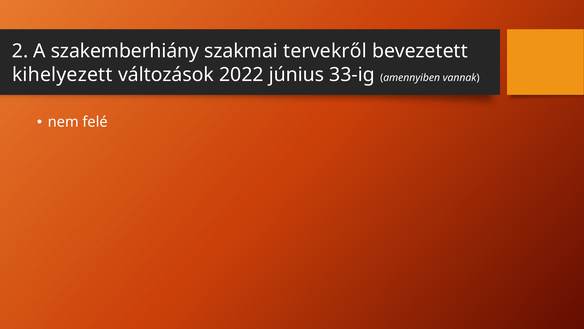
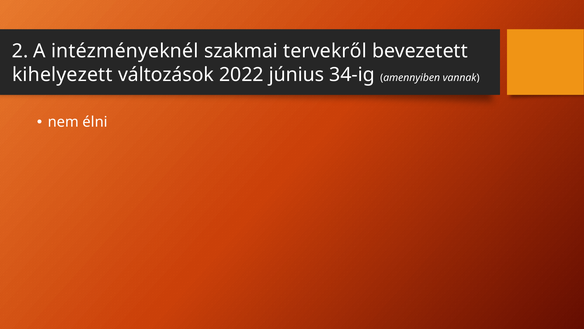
szakemberhiány: szakemberhiány -> intézményeknél (125, 51)
33-ig: 33-ig -> 34-ig (352, 75)
felé: felé -> élni (95, 122)
